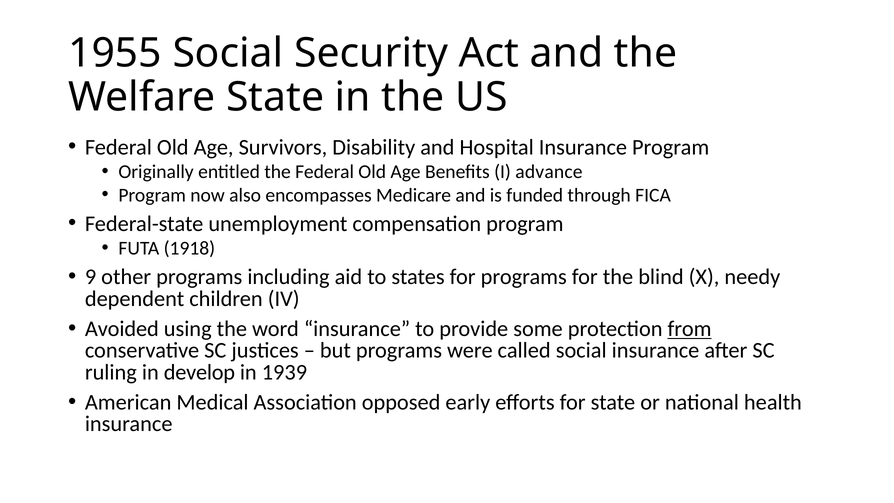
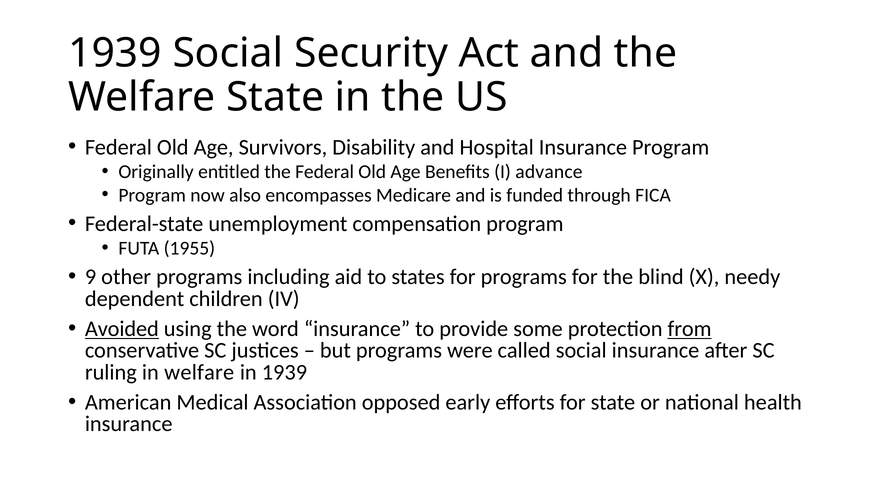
1955: 1955 -> 1939 (115, 53)
1918: 1918 -> 1955 (189, 248)
Avoided underline: none -> present (122, 329)
in develop: develop -> welfare (199, 372)
